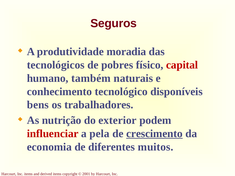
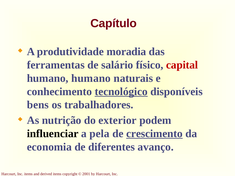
Seguros: Seguros -> Capítulo (114, 23)
tecnológicos: tecnológicos -> ferramentas (56, 65)
pobres: pobres -> salário (117, 65)
humano também: também -> humano (91, 78)
tecnológico underline: none -> present (121, 92)
influenciar colour: red -> black (53, 134)
muitos: muitos -> avanço (156, 147)
